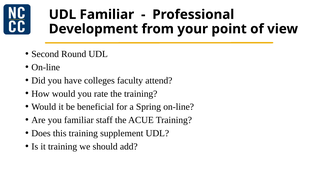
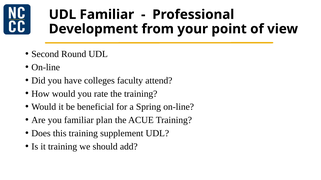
staff: staff -> plan (104, 120)
